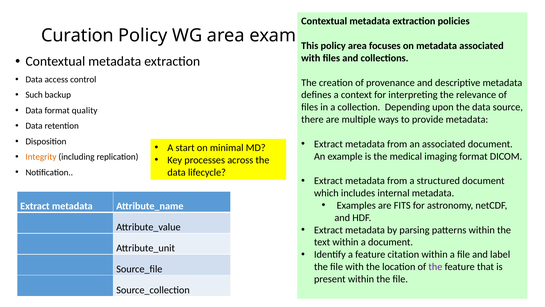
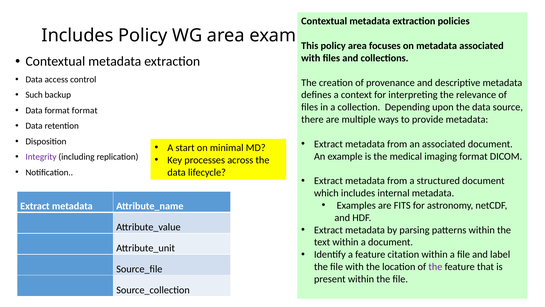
Curation: Curation -> Includes (78, 35)
format quality: quality -> format (85, 110)
Integrity colour: orange -> purple (41, 157)
